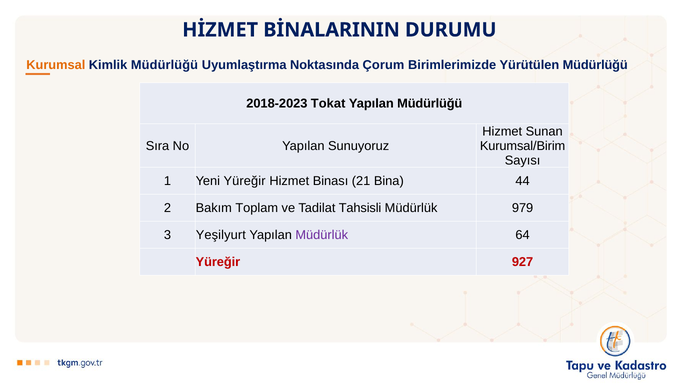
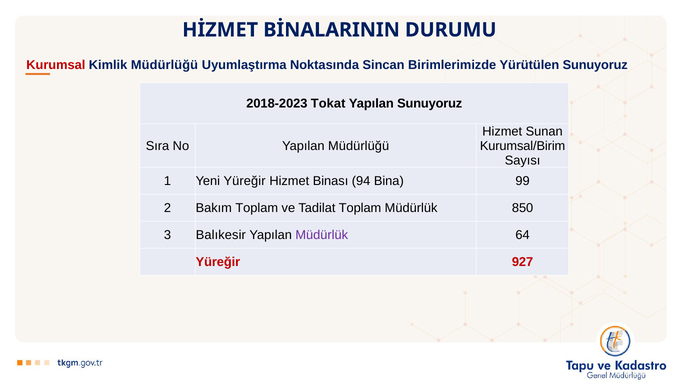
Kurumsal colour: orange -> red (56, 65)
Çorum: Çorum -> Sincan (384, 65)
Yürütülen Müdürlüğü: Müdürlüğü -> Sunuyoruz (595, 65)
Yapılan Müdürlüğü: Müdürlüğü -> Sunuyoruz (430, 104)
Yapılan Sunuyoruz: Sunuyoruz -> Müdürlüğü (359, 146)
21: 21 -> 94 (361, 181)
44: 44 -> 99 (523, 181)
Tadilat Tahsisli: Tahsisli -> Toplam (360, 208)
979: 979 -> 850 (523, 208)
Yeşilyurt: Yeşilyurt -> Balıkesir (221, 235)
